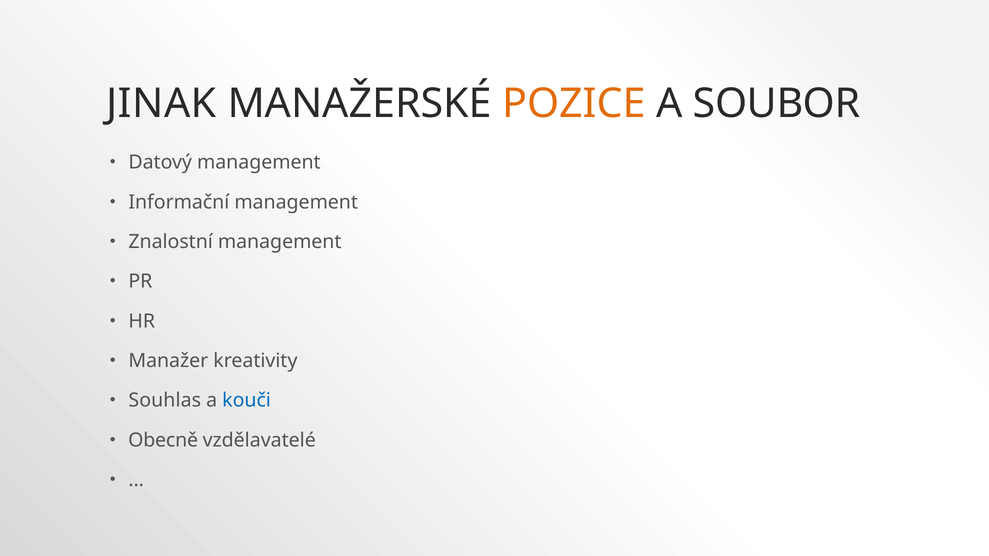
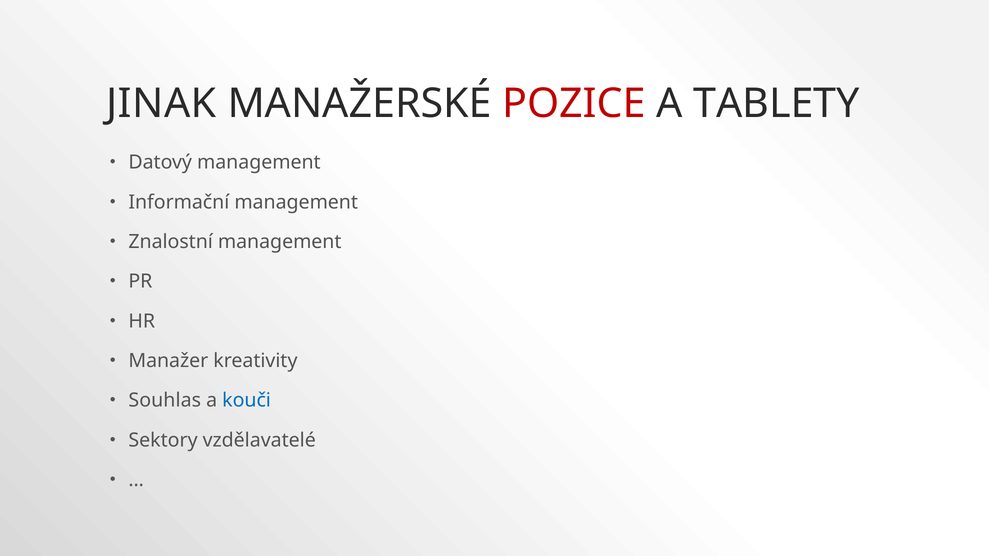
POZICE colour: orange -> red (574, 104)
SOUBOR: SOUBOR -> TABLETY (776, 104)
Obecně: Obecně -> Sektory (163, 440)
